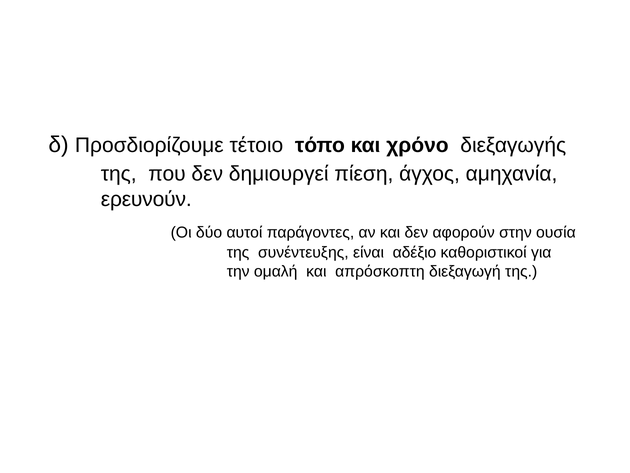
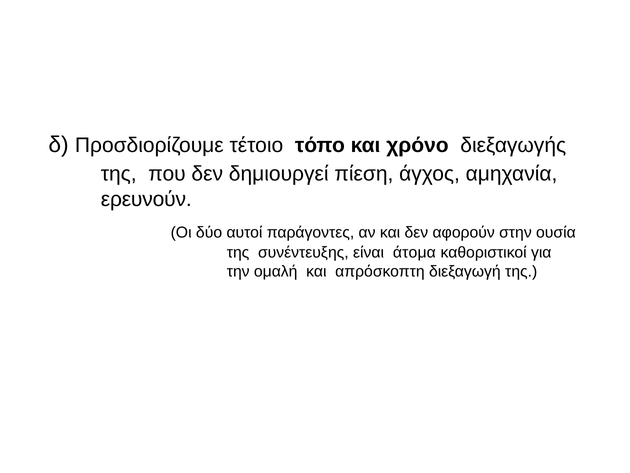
αδέξιο: αδέξιο -> άτομα (414, 253)
